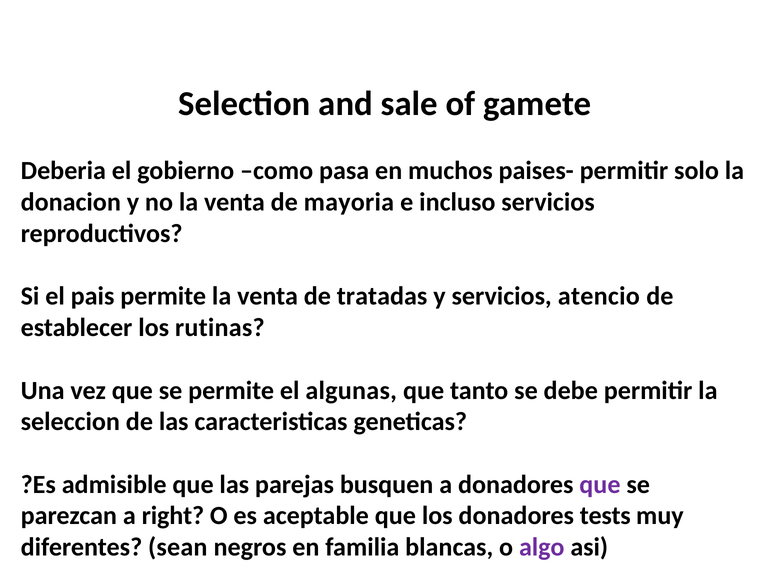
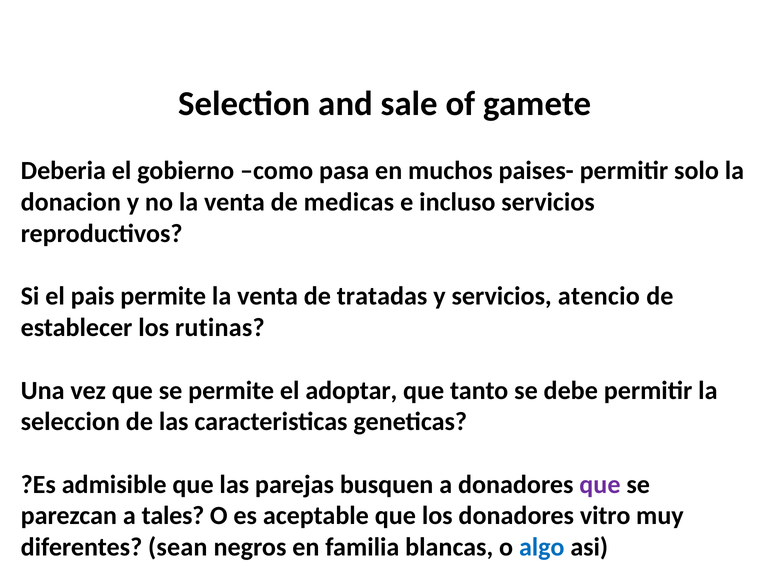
mayoria: mayoria -> medicas (349, 202)
algunas: algunas -> adoptar (351, 390)
right: right -> tales (173, 515)
tests: tests -> vitro (605, 515)
algo colour: purple -> blue (542, 546)
